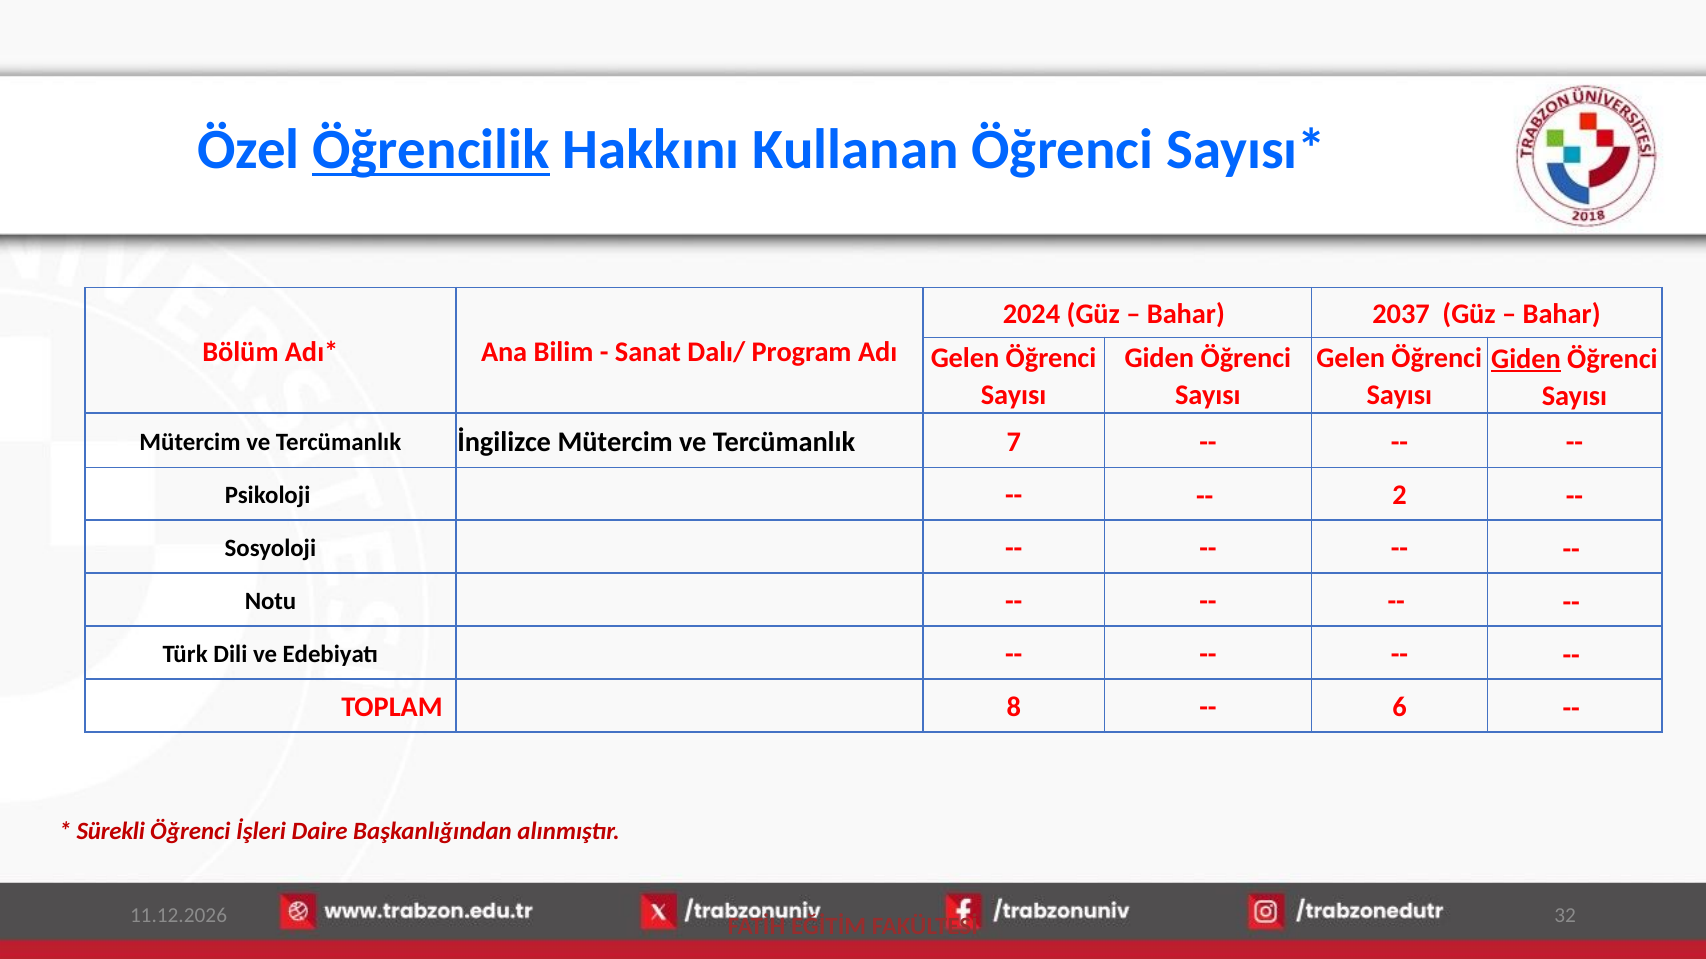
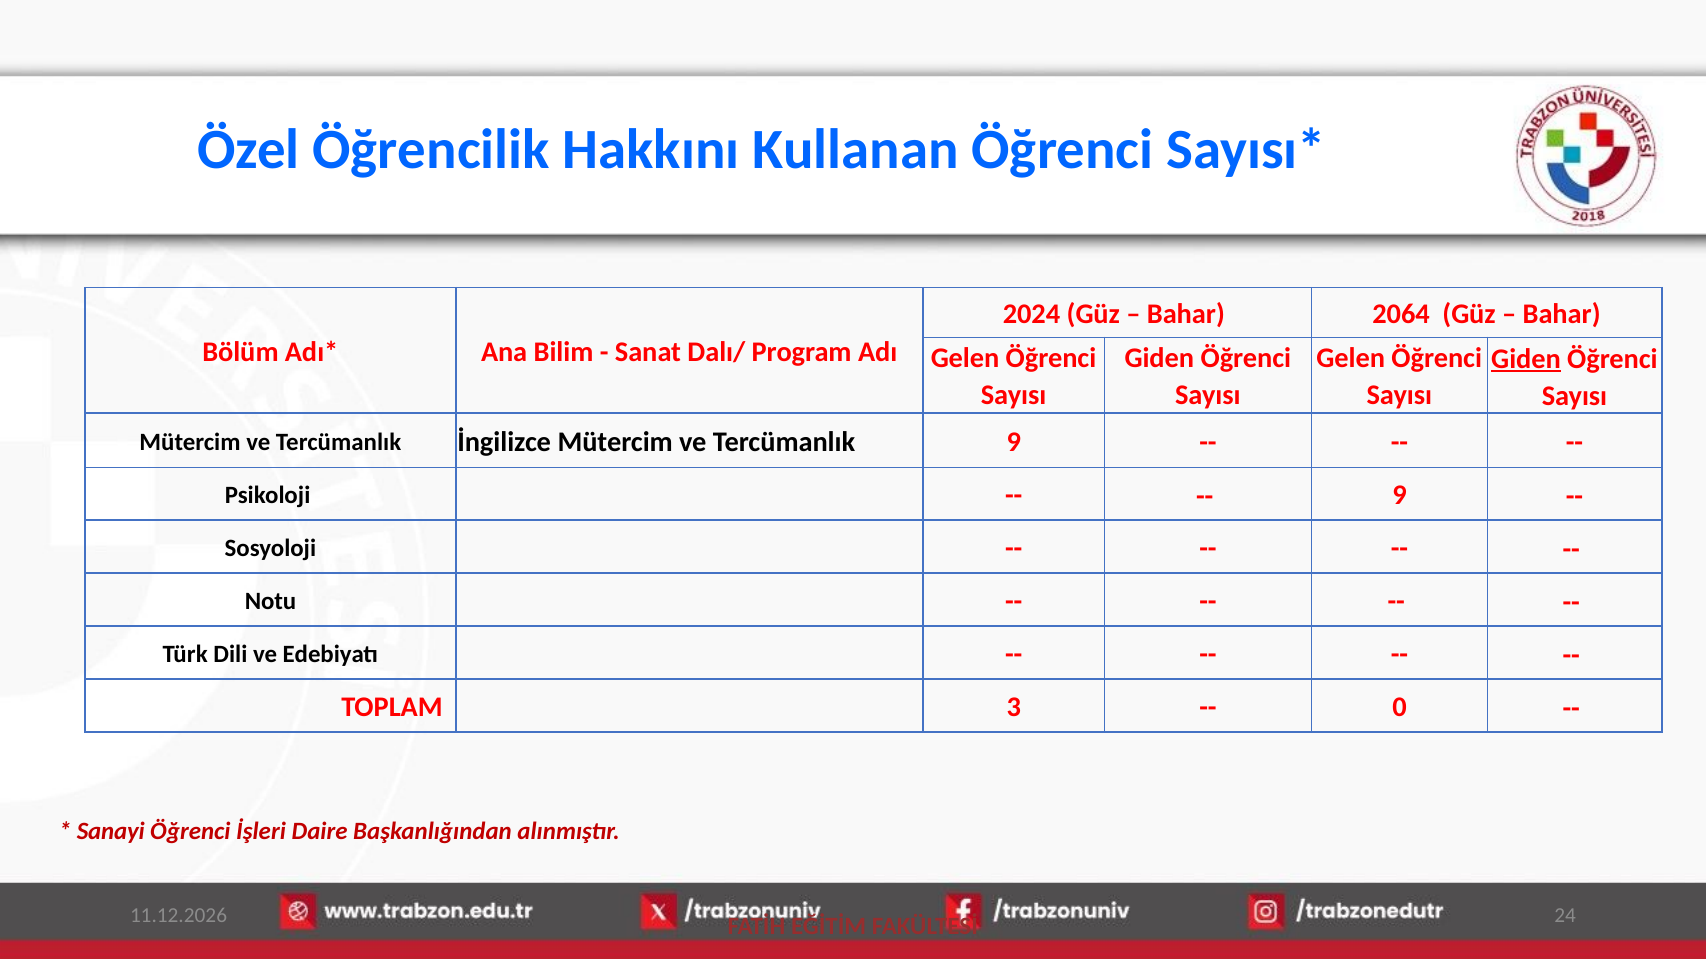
Öğrencilik underline: present -> none (431, 150)
2037: 2037 -> 2064 (1401, 314)
Tercümanlık 7: 7 -> 9 (1014, 442)
2: 2 -> 9 (1399, 496)
8: 8 -> 3 (1014, 708)
6: 6 -> 0 (1399, 708)
Sürekli: Sürekli -> Sanayi (111, 831)
32: 32 -> 24 (1565, 916)
